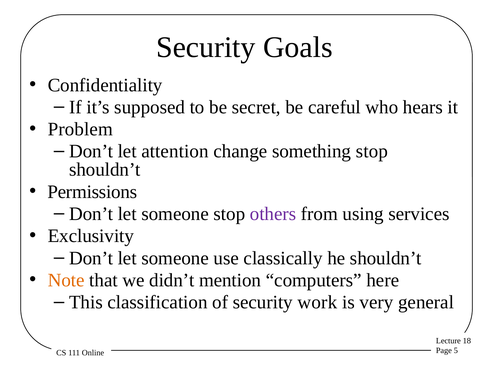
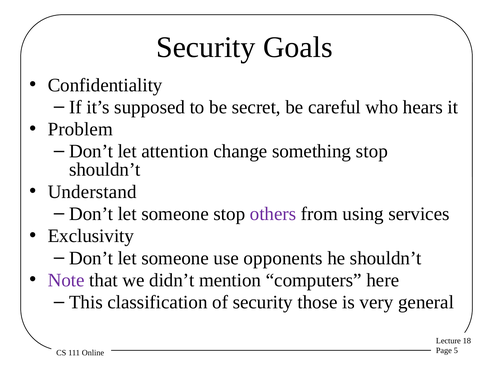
Permissions: Permissions -> Understand (92, 192)
classically: classically -> opponents (283, 258)
Note colour: orange -> purple (66, 280)
work: work -> those (318, 302)
